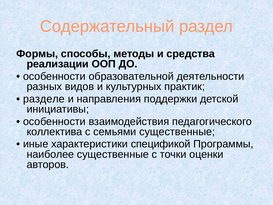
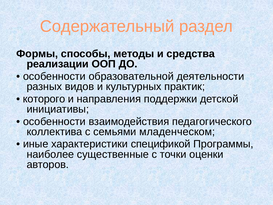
разделе: разделе -> которого (44, 99)
семьями существенные: существенные -> младенческом (177, 132)
